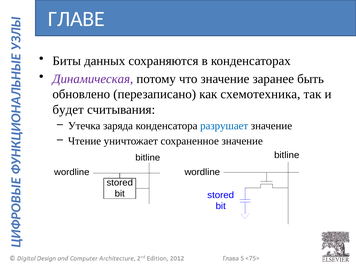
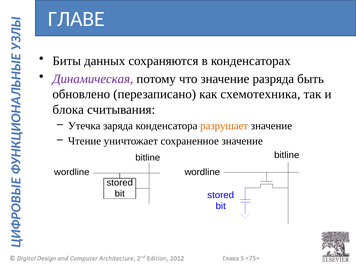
заранее: заранее -> разряда (273, 79)
будет: будет -> блока (68, 110)
разрушает colour: blue -> orange (224, 126)
